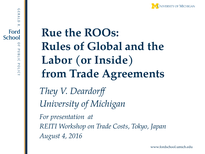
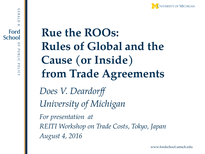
Labor: Labor -> Cause (57, 60)
They: They -> Does (49, 91)
